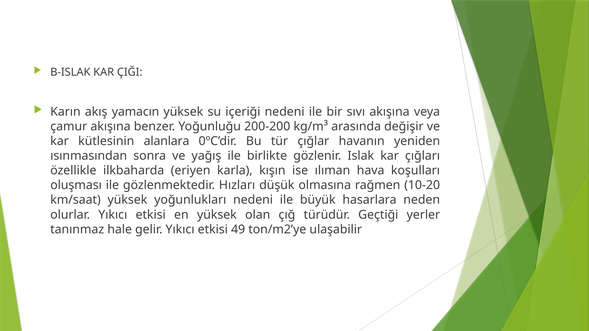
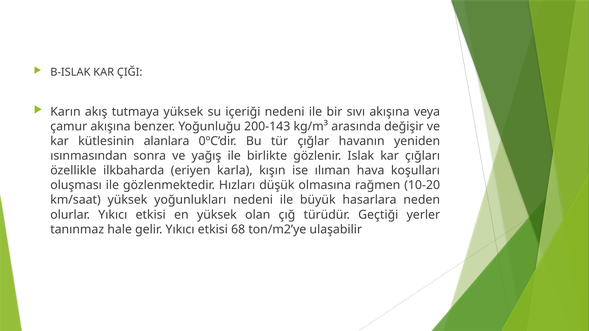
yamacın: yamacın -> tutmaya (136, 112)
200-200: 200-200 -> 200-143 (267, 126)
49: 49 -> 68 (238, 230)
